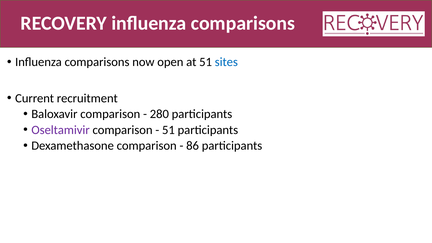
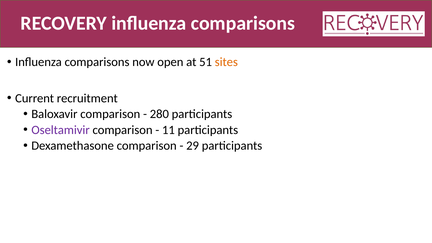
sites colour: blue -> orange (226, 62)
51: 51 -> 11 (168, 130)
86: 86 -> 29 (193, 146)
